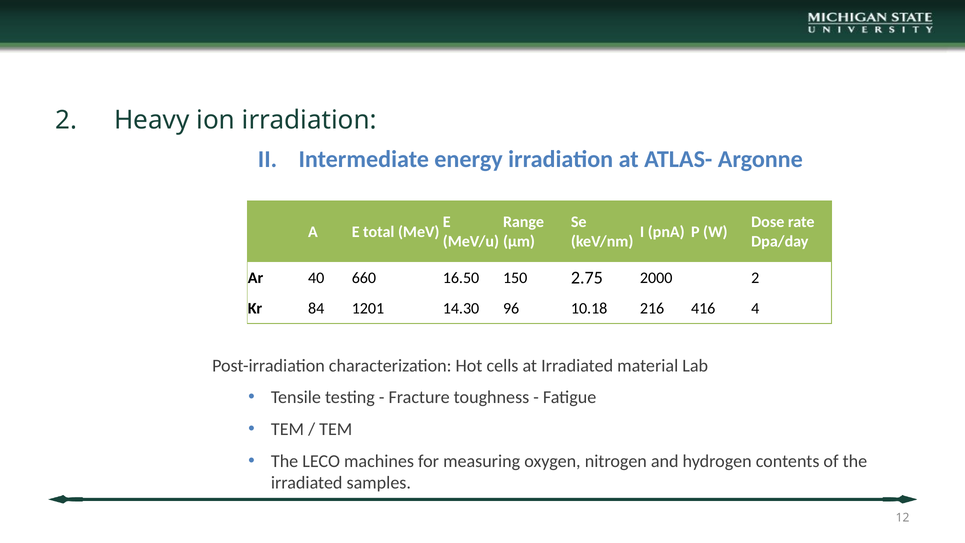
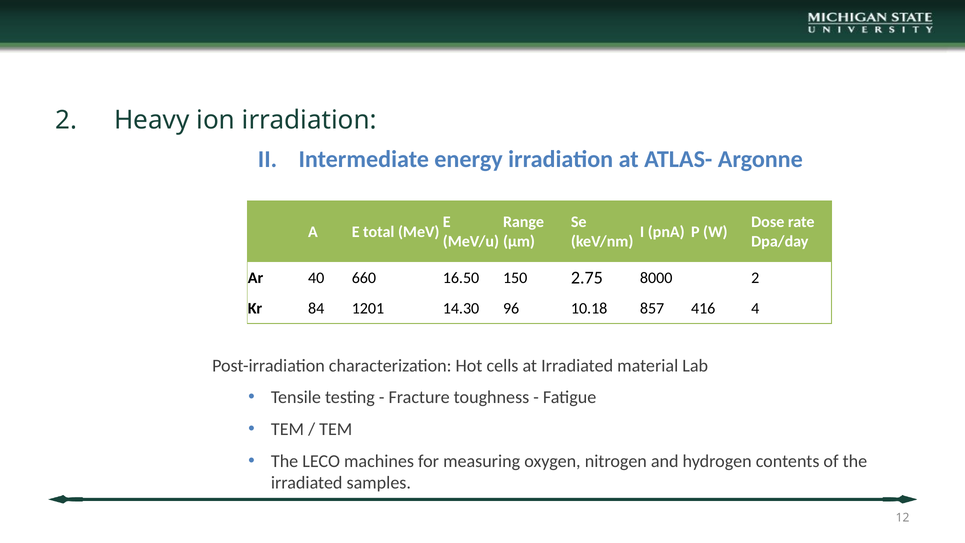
2000: 2000 -> 8000 (656, 278)
216: 216 -> 857 (652, 309)
